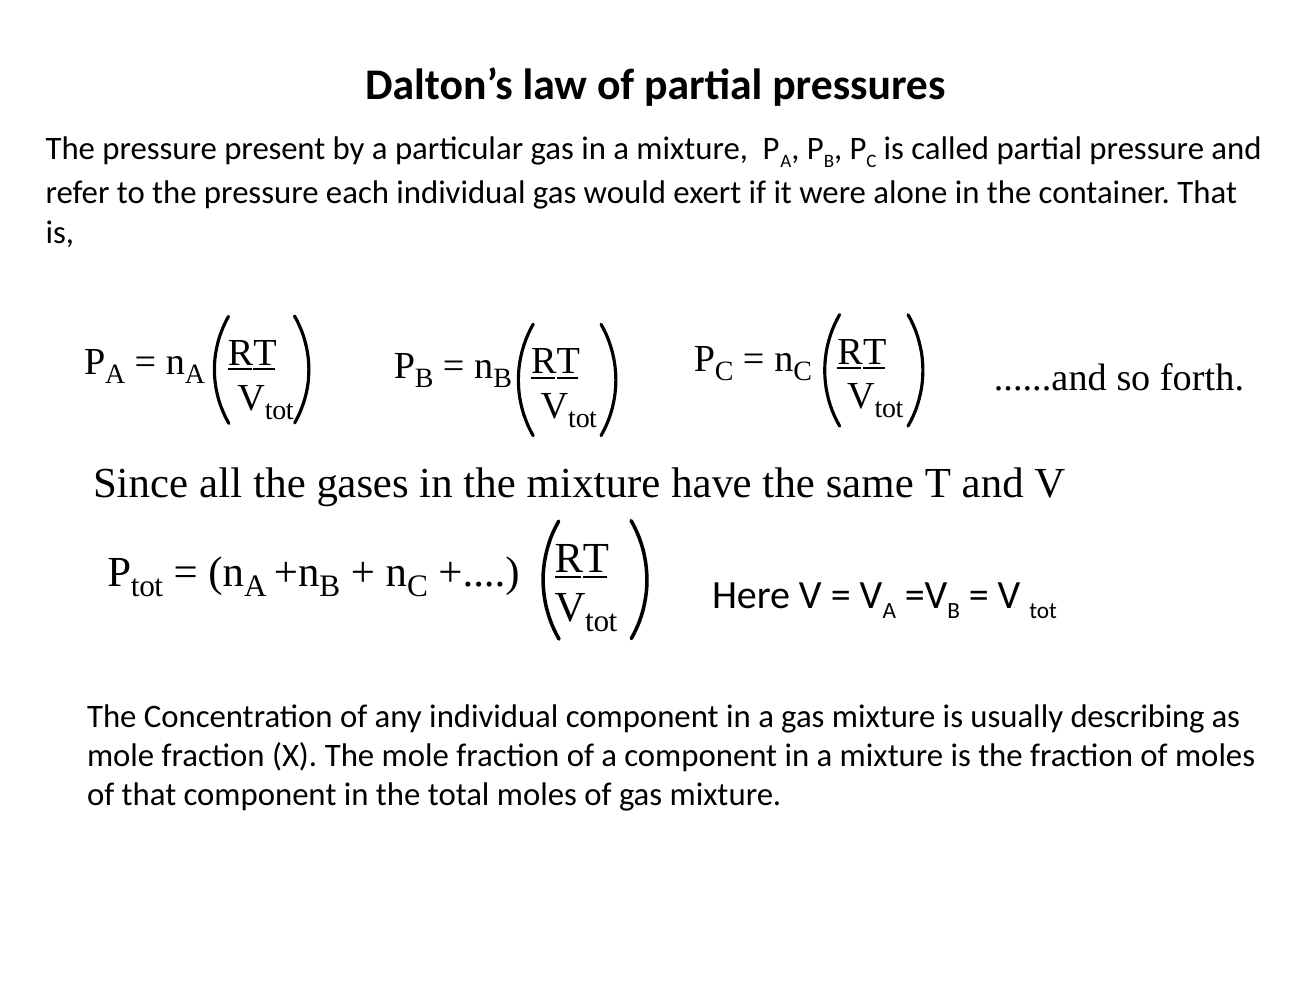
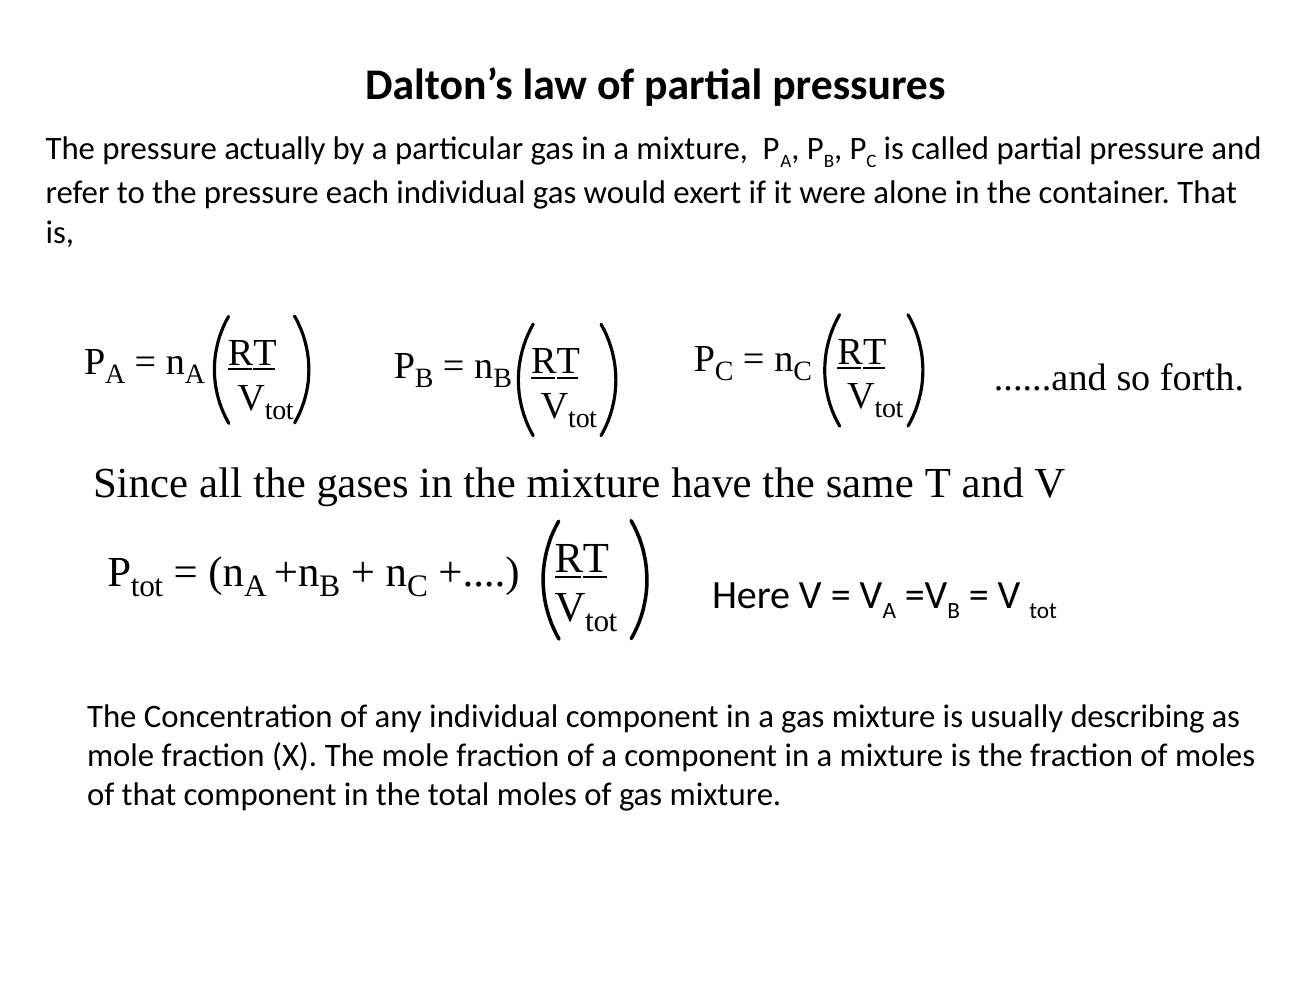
present: present -> actually (275, 149)
